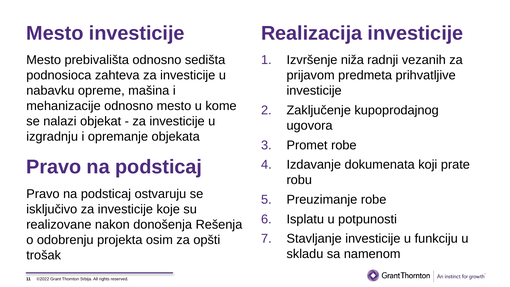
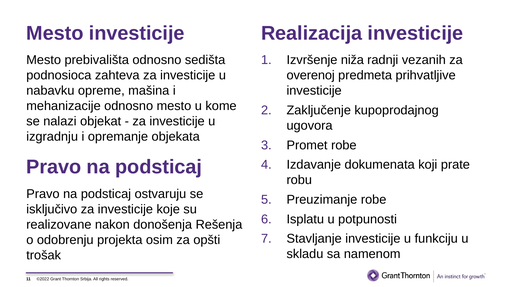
prijavom: prijavom -> overenoj (311, 75)
